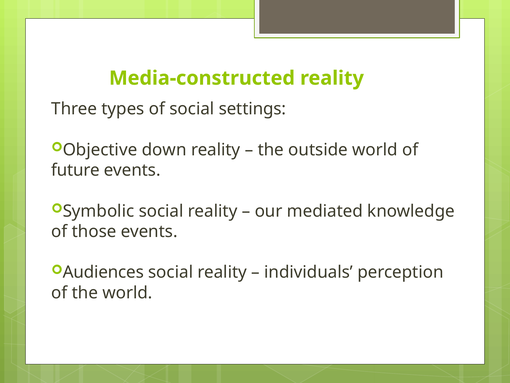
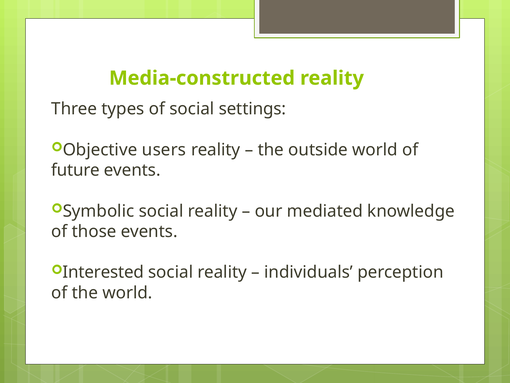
down: down -> users (164, 150)
Audiences: Audiences -> Interested (103, 272)
